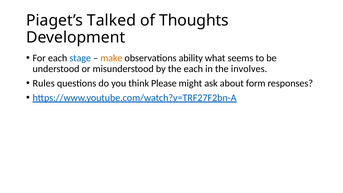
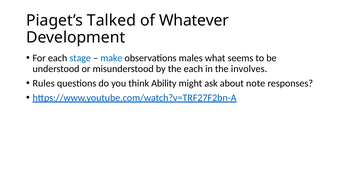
Thoughts: Thoughts -> Whatever (194, 20)
make colour: orange -> blue (111, 58)
ability: ability -> males (191, 58)
Please: Please -> Ability (164, 83)
form: form -> note (256, 83)
